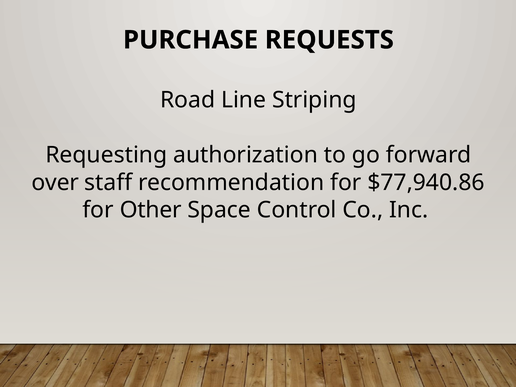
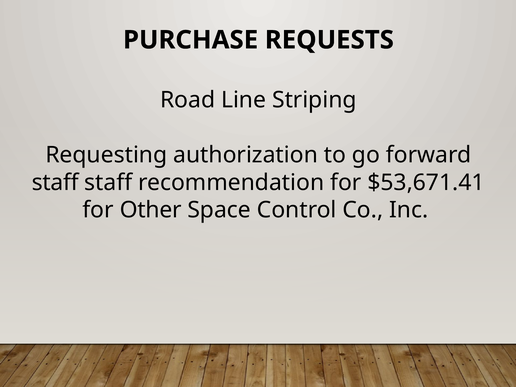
over: over -> staff (55, 183)
$77,940.86: $77,940.86 -> $53,671.41 (426, 183)
